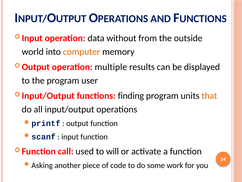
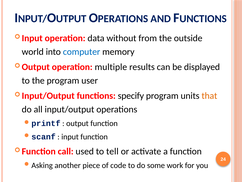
computer colour: orange -> blue (82, 52)
finding: finding -> specify (131, 96)
will: will -> tell (112, 151)
